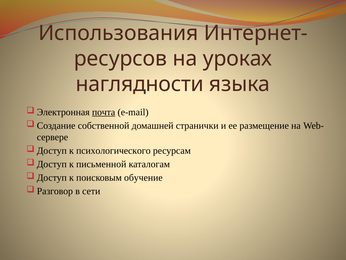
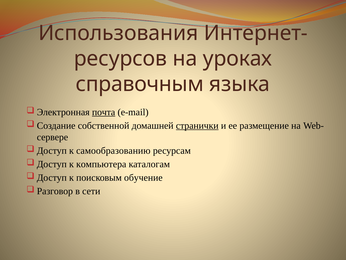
наглядности: наглядности -> справочным (140, 84)
странички underline: none -> present (197, 125)
психологического: психологического -> самообразованию (113, 150)
письменной: письменной -> компьютера (101, 164)
